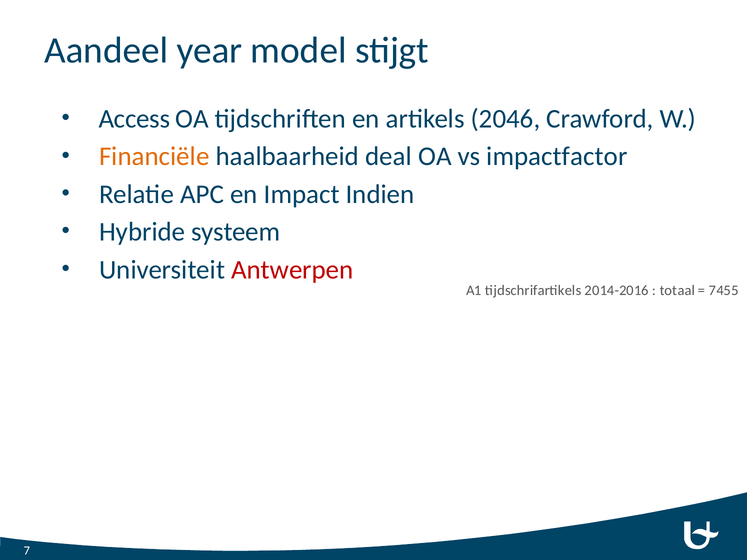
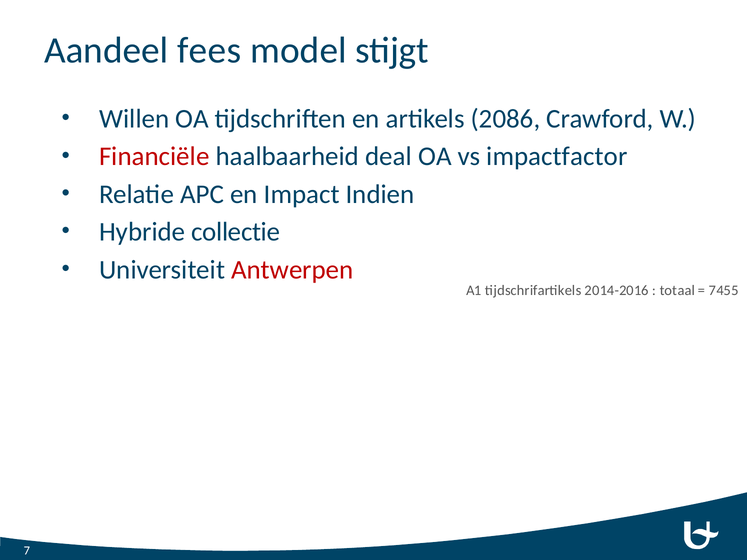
year: year -> fees (209, 50)
Access: Access -> Willen (134, 119)
2046: 2046 -> 2086 (506, 119)
Financiële colour: orange -> red (154, 157)
systeem: systeem -> collectie (236, 232)
